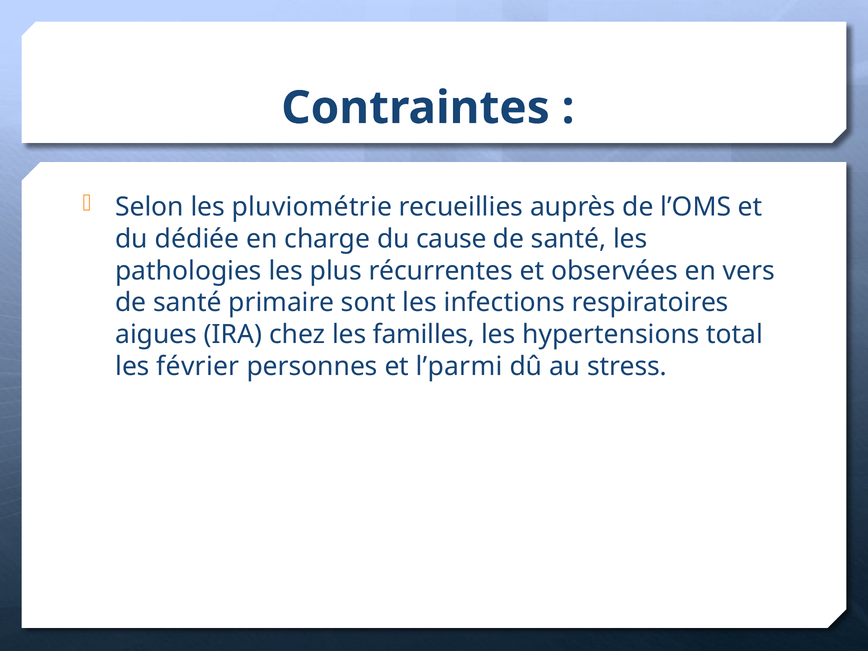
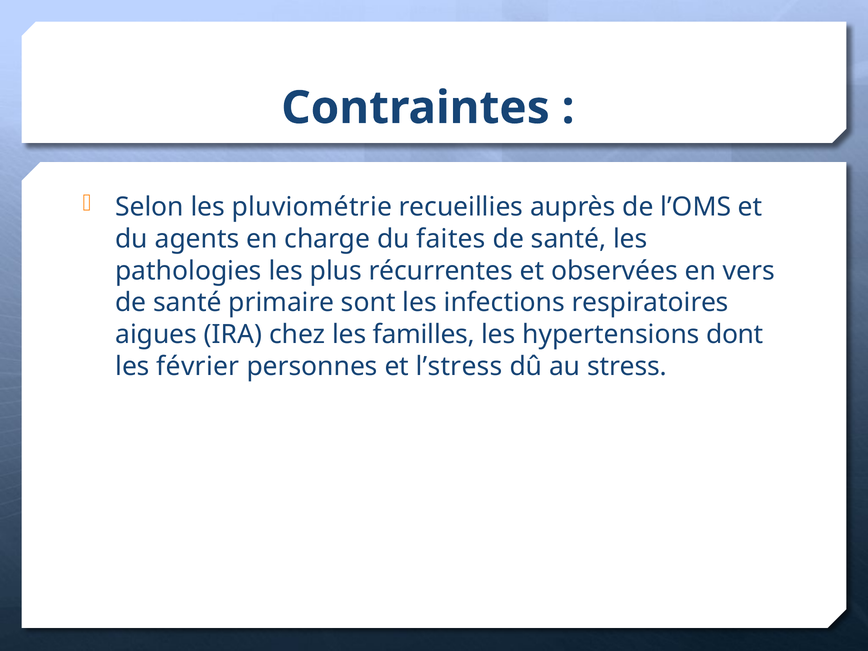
dédiée: dédiée -> agents (197, 239)
cause: cause -> faites (451, 239)
total: total -> dont (735, 334)
l’parmi: l’parmi -> l’stress (459, 366)
